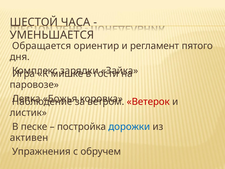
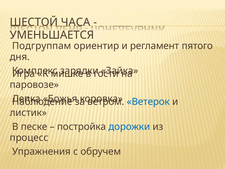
Обращается: Обращается -> Подгруппам (42, 46)
Ветерок colour: red -> blue (148, 102)
активен: активен -> процесс (29, 137)
